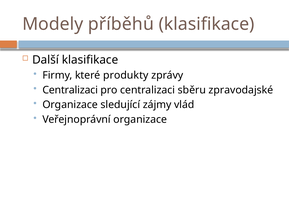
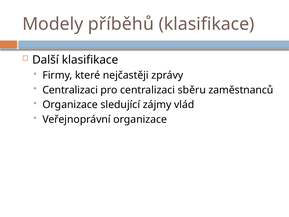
produkty: produkty -> nejčastěji (126, 75)
zpravodajské: zpravodajské -> zaměstnanců (241, 90)
